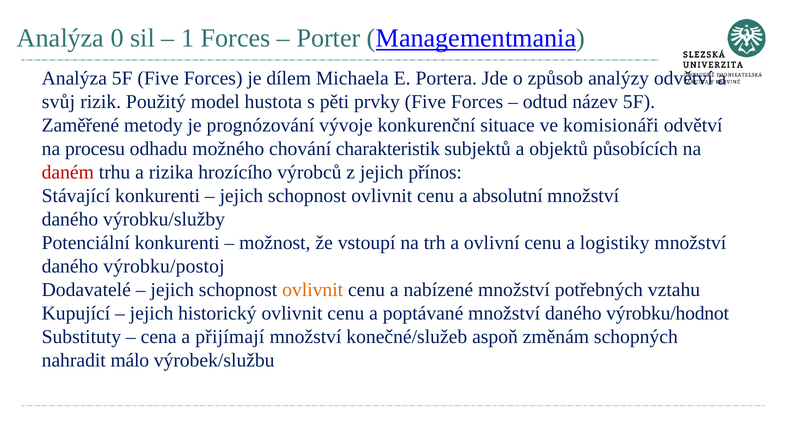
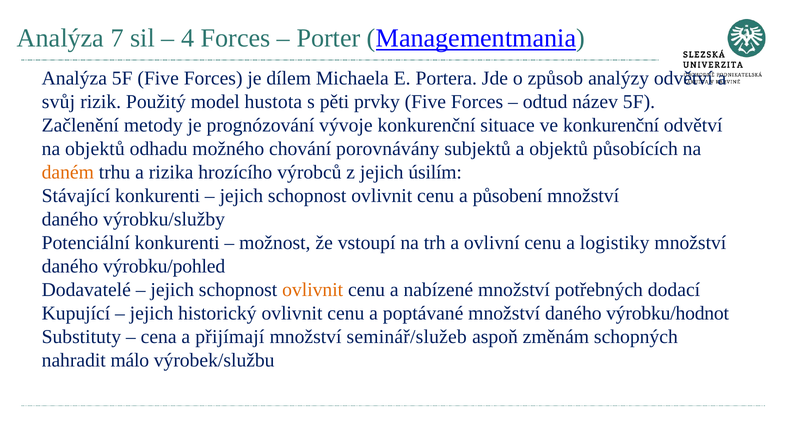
0: 0 -> 7 (117, 38)
1: 1 -> 4 (188, 38)
Zaměřené: Zaměřené -> Začlenění (80, 125)
ve komisionáři: komisionáři -> konkurenční (611, 125)
na procesu: procesu -> objektů (95, 149)
charakteristik: charakteristik -> porovnávány (388, 149)
daném colour: red -> orange (68, 172)
přínos: přínos -> úsilím (435, 172)
absolutní: absolutní -> působení (508, 196)
výrobku/postoj: výrobku/postoj -> výrobku/pohled (164, 267)
vztahu: vztahu -> dodací (674, 290)
konečné/služeb: konečné/služeb -> seminář/služeb (407, 337)
